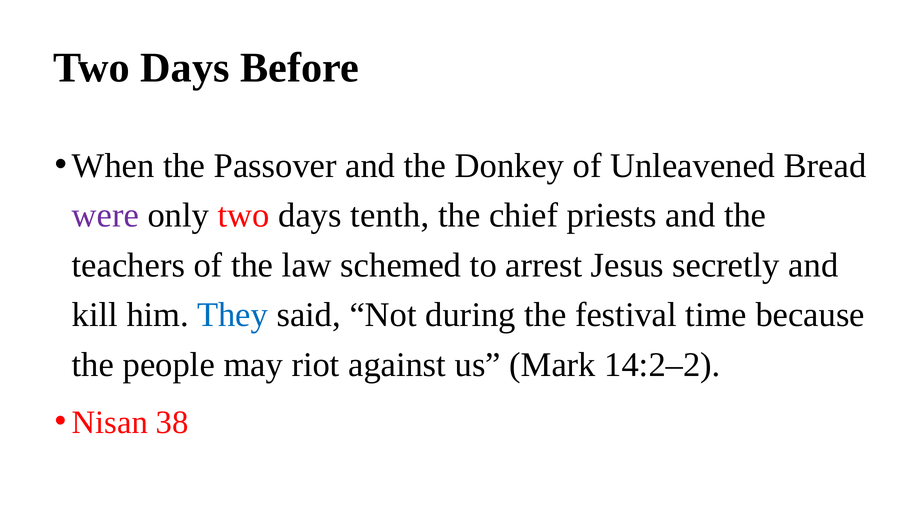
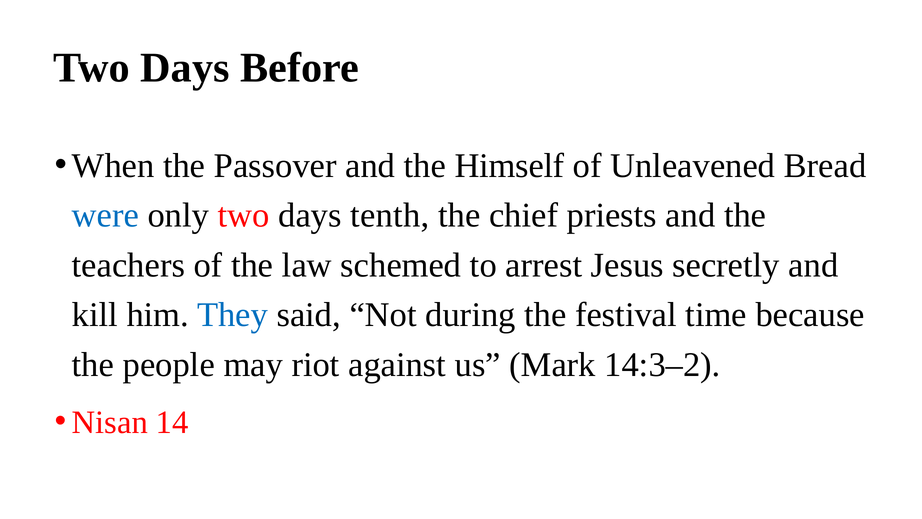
Donkey: Donkey -> Himself (510, 165)
were colour: purple -> blue (105, 215)
14:2–2: 14:2–2 -> 14:3–2 (662, 365)
38: 38 -> 14 (172, 422)
